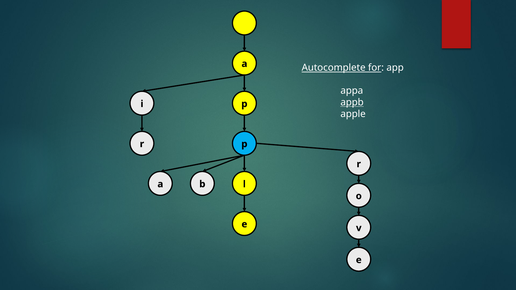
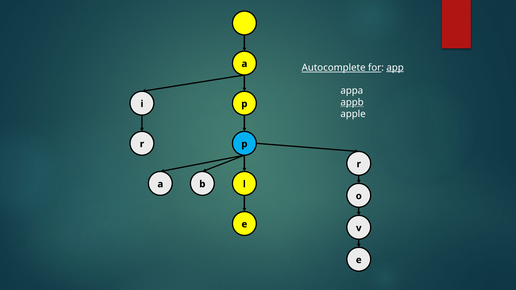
app underline: none -> present (395, 68)
